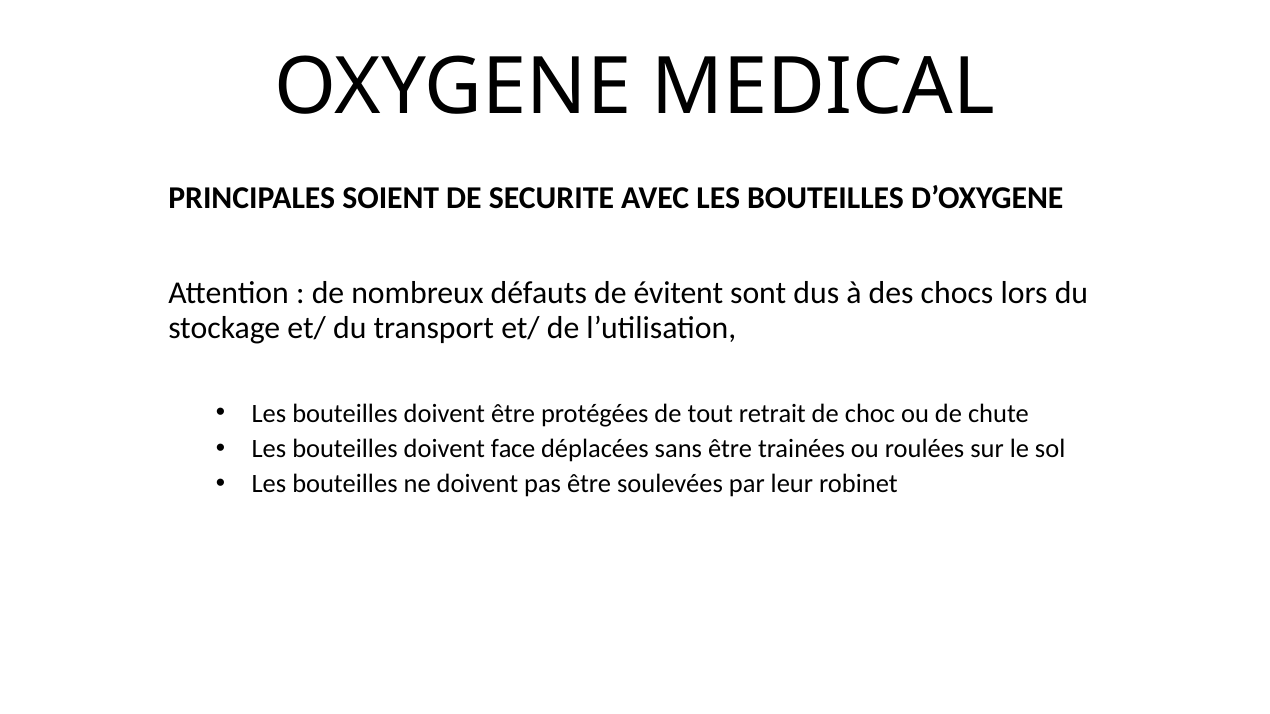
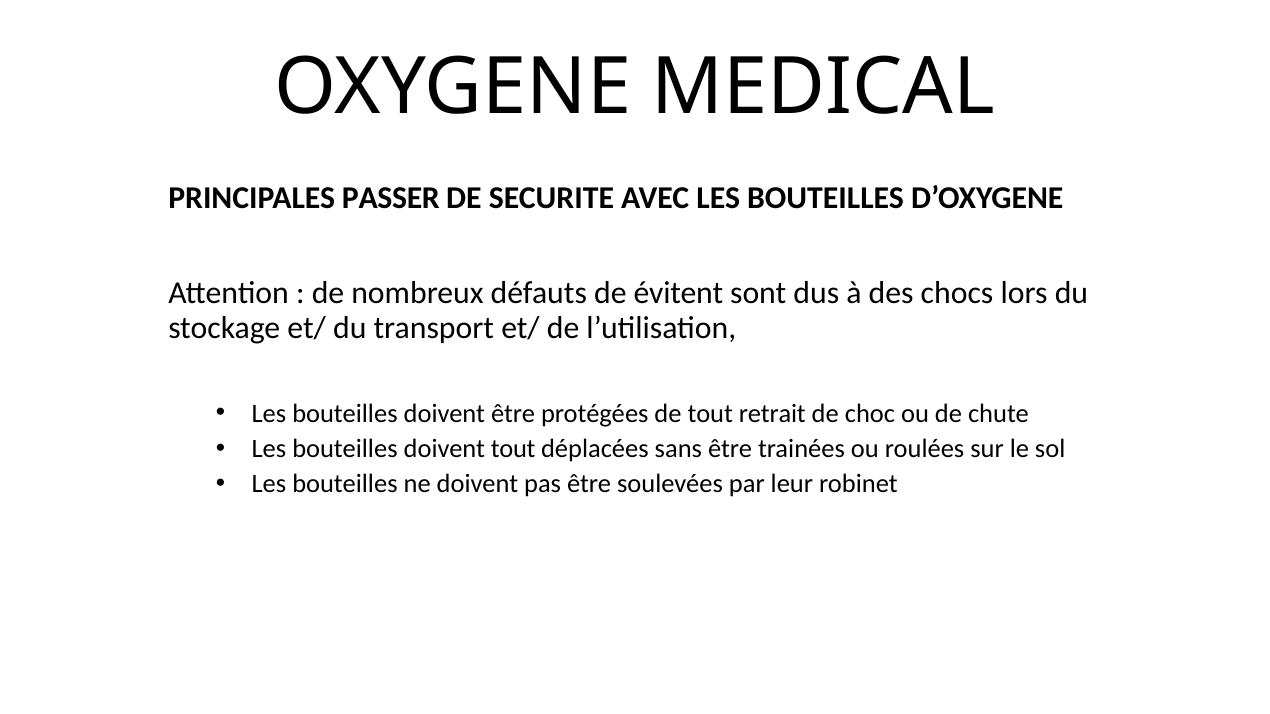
SOIENT: SOIENT -> PASSER (391, 199)
doivent face: face -> tout (513, 449)
